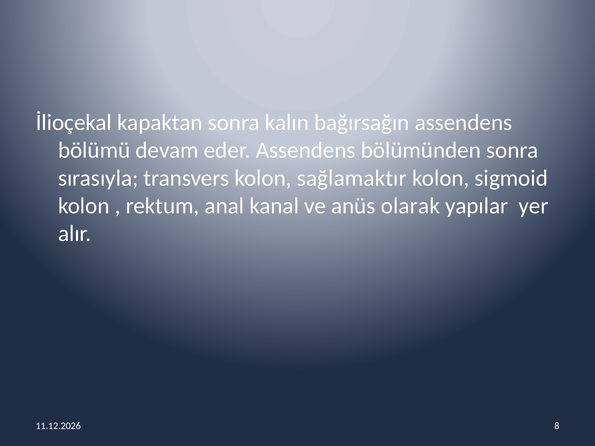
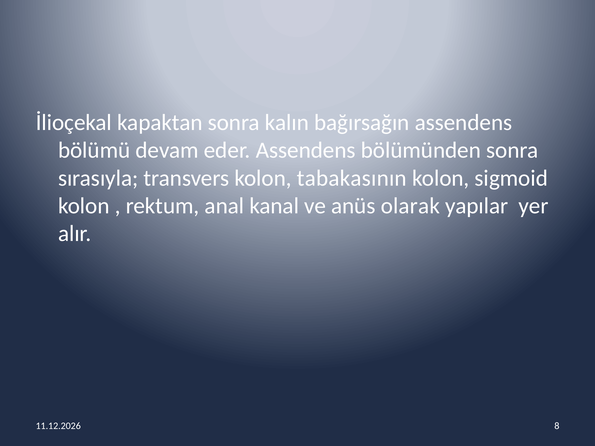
sağlamaktır: sağlamaktır -> tabakasının (352, 178)
